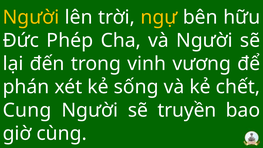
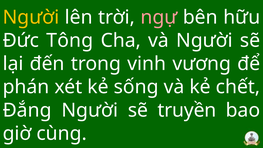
ngự colour: yellow -> pink (159, 17)
Phép: Phép -> Tông (70, 40)
Cung: Cung -> Đắng (27, 110)
